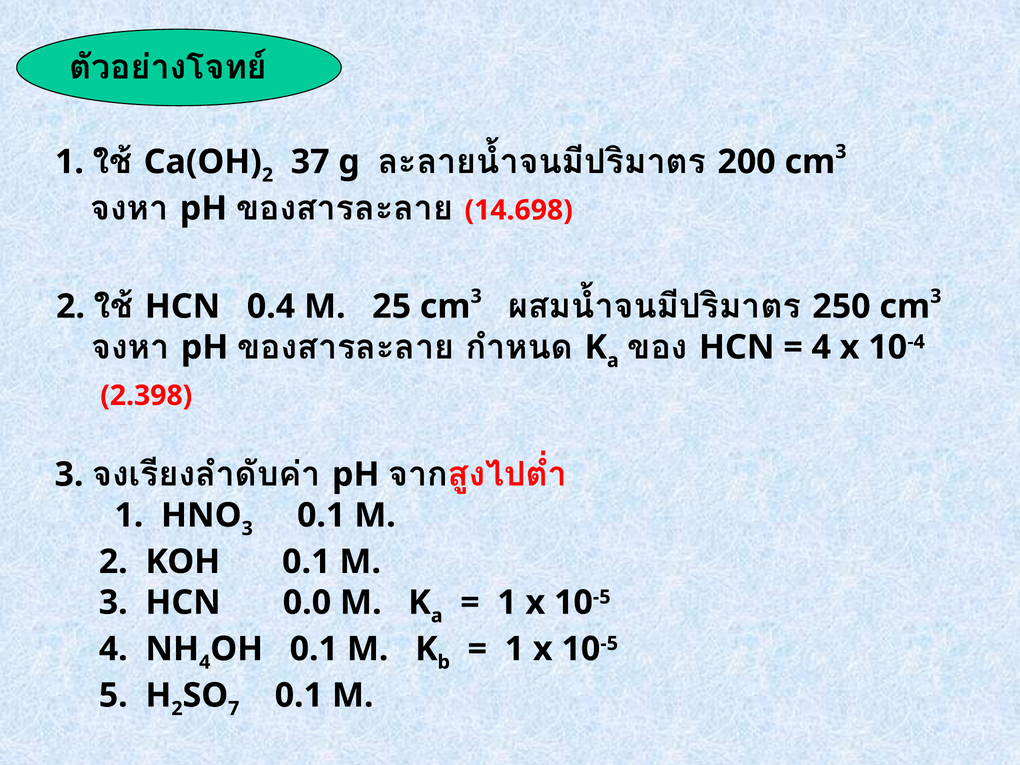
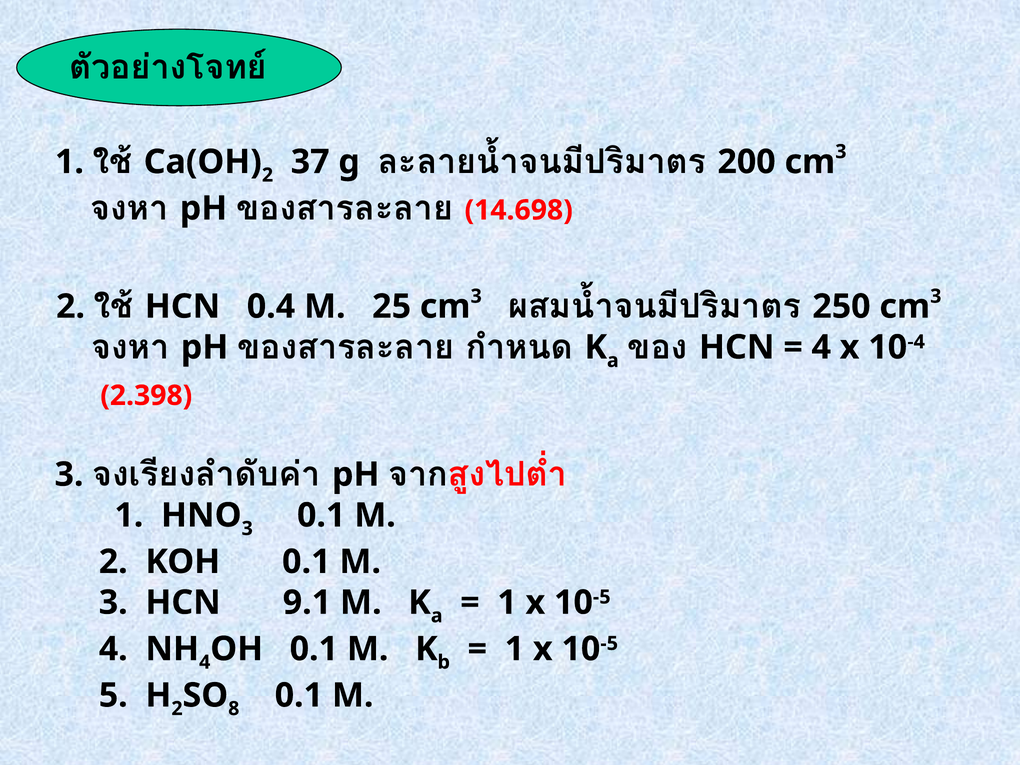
0.0: 0.0 -> 9.1 (307, 603)
7: 7 -> 8 (234, 709)
